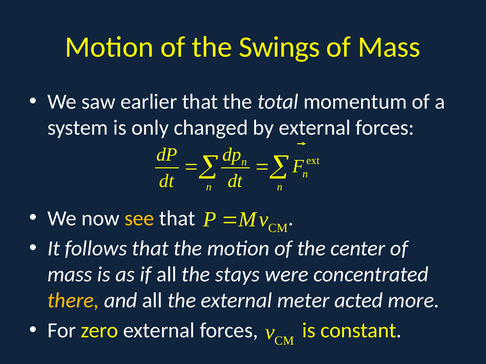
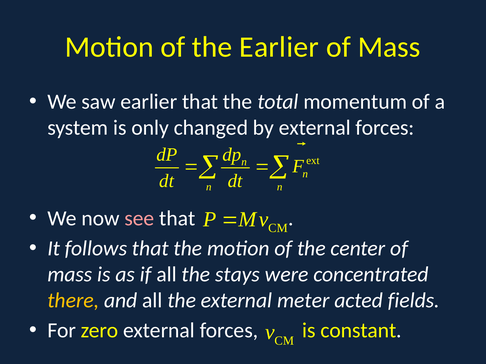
the Swings: Swings -> Earlier (279, 47)
see colour: yellow -> pink (139, 219)
more: more -> fields (414, 301)
